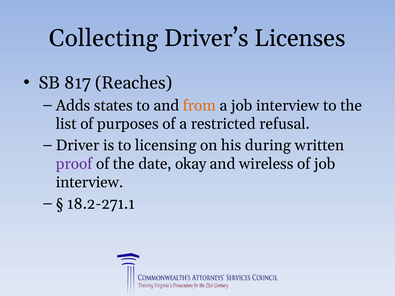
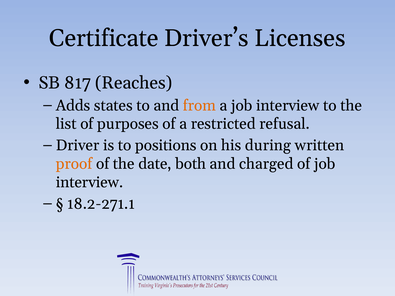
Collecting: Collecting -> Certificate (104, 38)
licensing: licensing -> positions (166, 146)
proof colour: purple -> orange (74, 164)
okay: okay -> both (191, 164)
wireless: wireless -> charged (266, 164)
